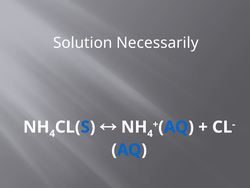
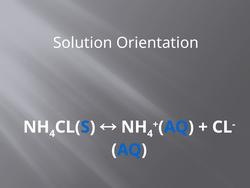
Necessarily: Necessarily -> Orientation (157, 43)
